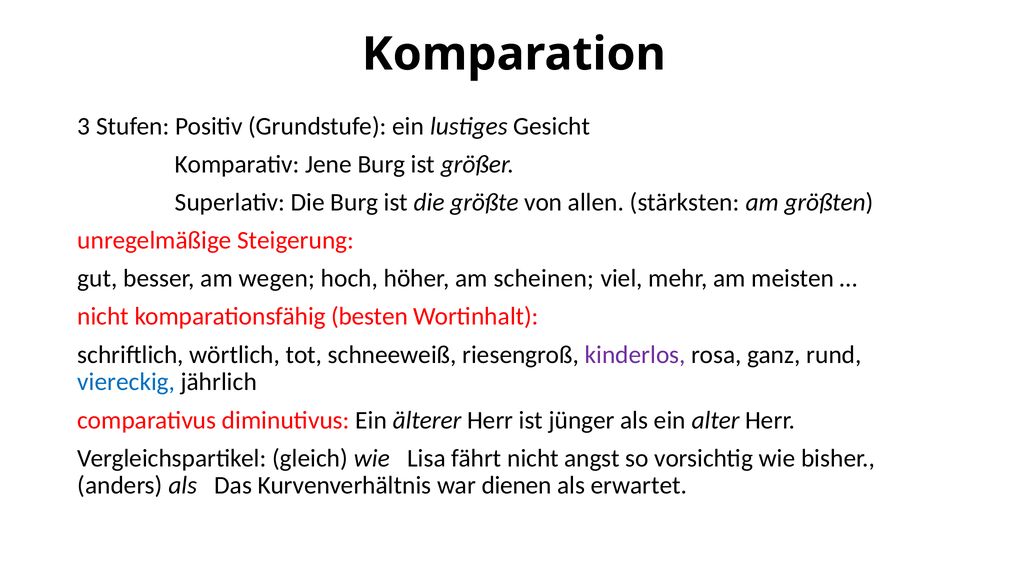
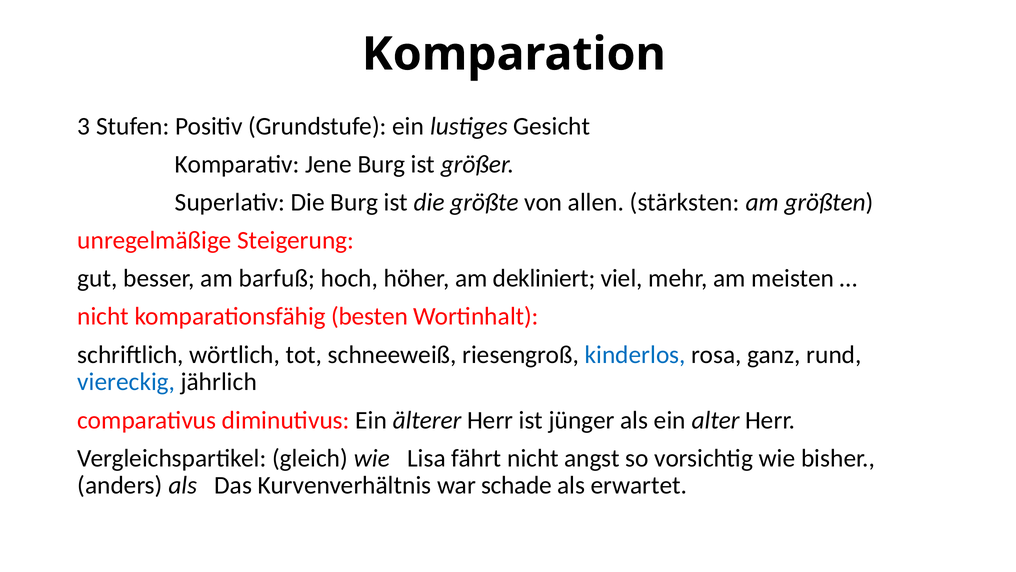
wegen: wegen -> barfuß (277, 278)
scheinen: scheinen -> dekliniert (544, 278)
kinderlos colour: purple -> blue (635, 354)
dienen: dienen -> schade (517, 485)
